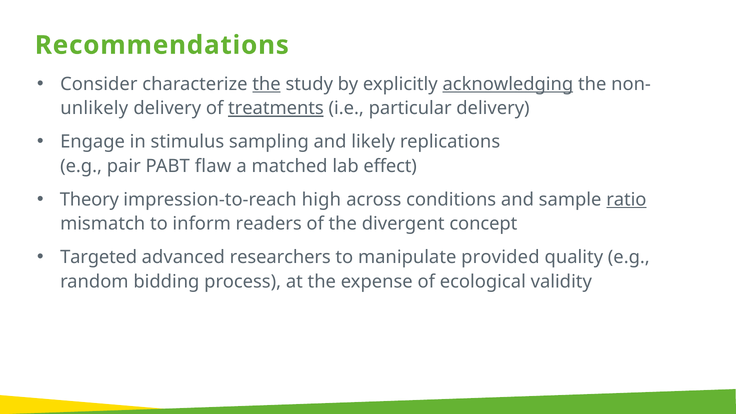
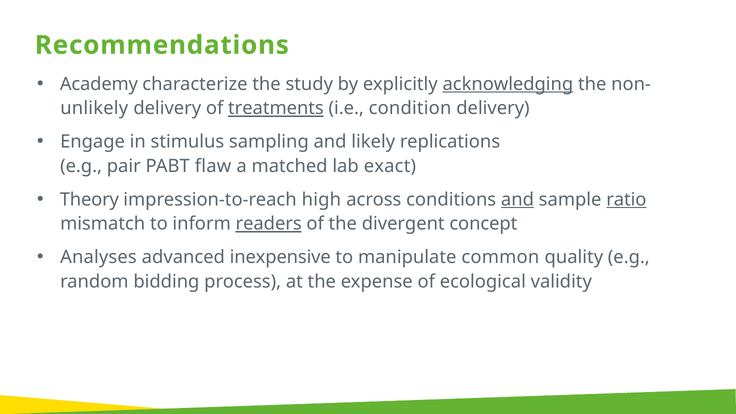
Consider: Consider -> Academy (99, 84)
the underline: present -> none (267, 84)
particular: particular -> condition (410, 108)
effect: effect -> exact (390, 166)
and underline: none -> present (517, 200)
readers underline: none -> present (269, 224)
Targeted: Targeted -> Analyses (98, 257)
researchers: researchers -> inexpensive (280, 257)
provided: provided -> common (500, 257)
